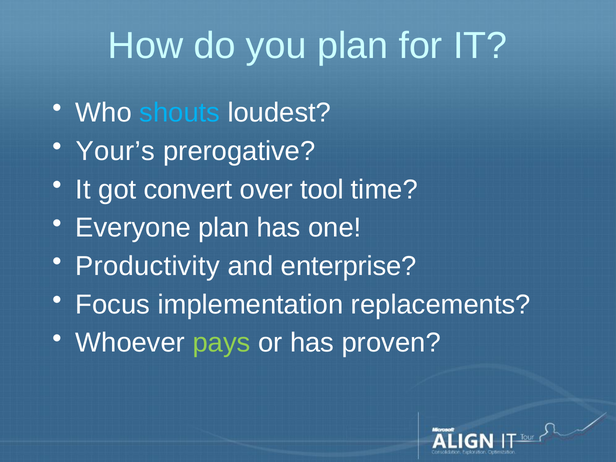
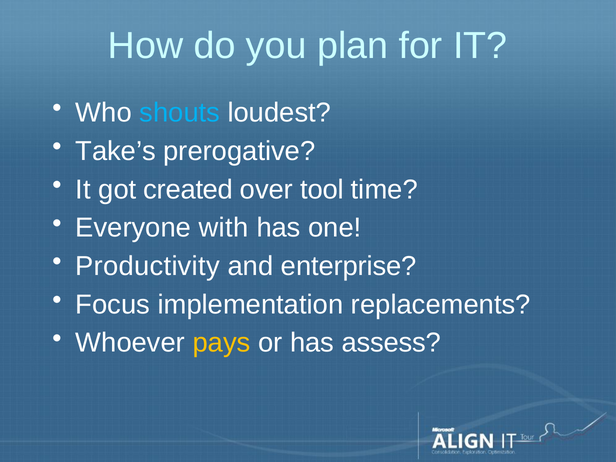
Your’s: Your’s -> Take’s (116, 151)
convert: convert -> created (188, 190)
Everyone plan: plan -> with (224, 228)
pays colour: light green -> yellow (222, 343)
proven: proven -> assess (391, 343)
